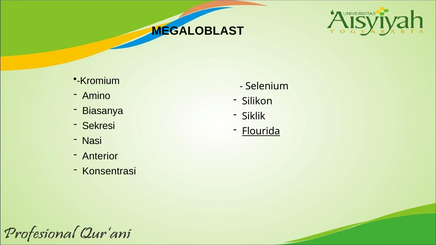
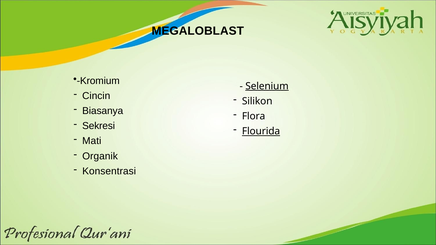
Selenium underline: none -> present (267, 86)
Amino: Amino -> Cincin (96, 96)
Siklik: Siklik -> Flora (254, 116)
Nasi: Nasi -> Mati (92, 141)
Anterior: Anterior -> Organik (100, 156)
